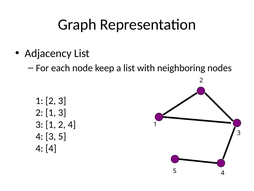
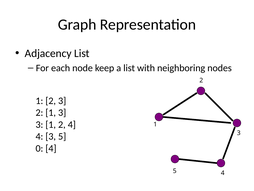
4: 4 -> 0 (39, 148)
